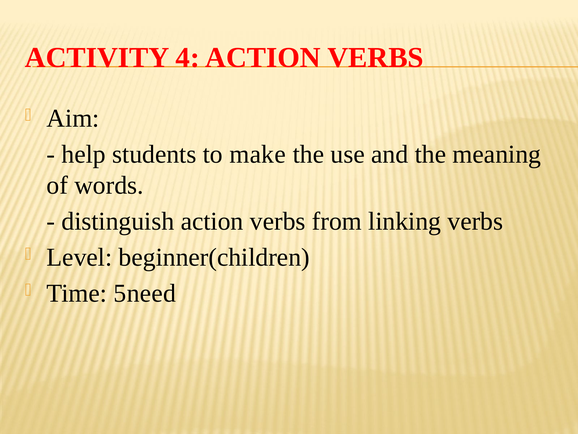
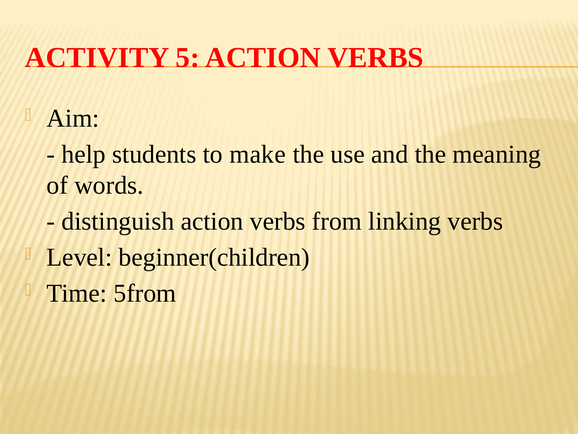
4: 4 -> 5 (188, 57)
5need: 5need -> 5from (145, 293)
